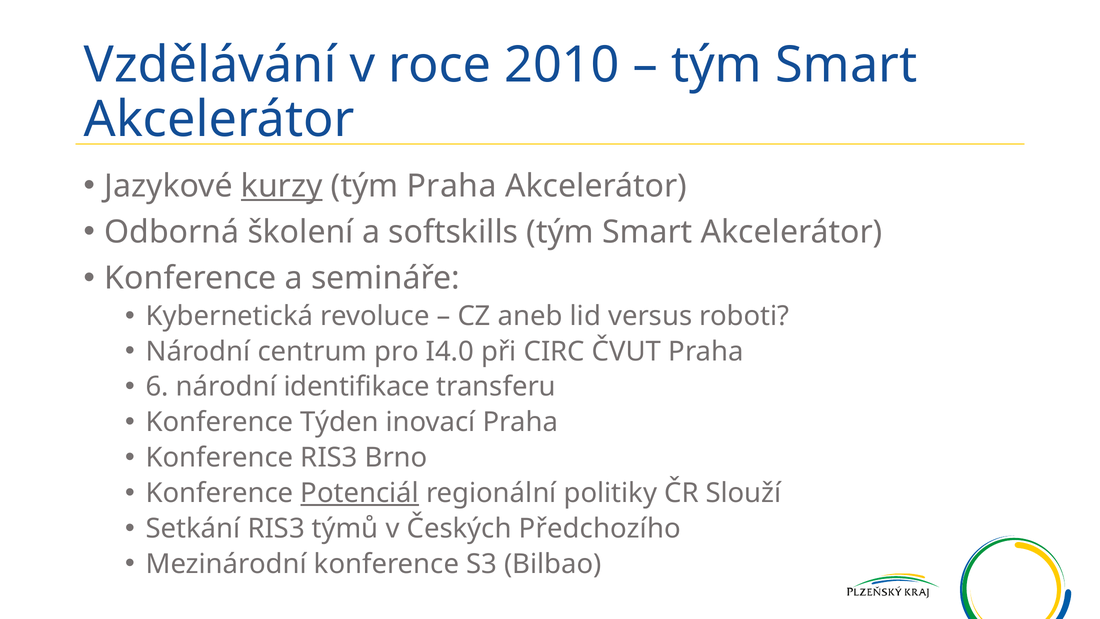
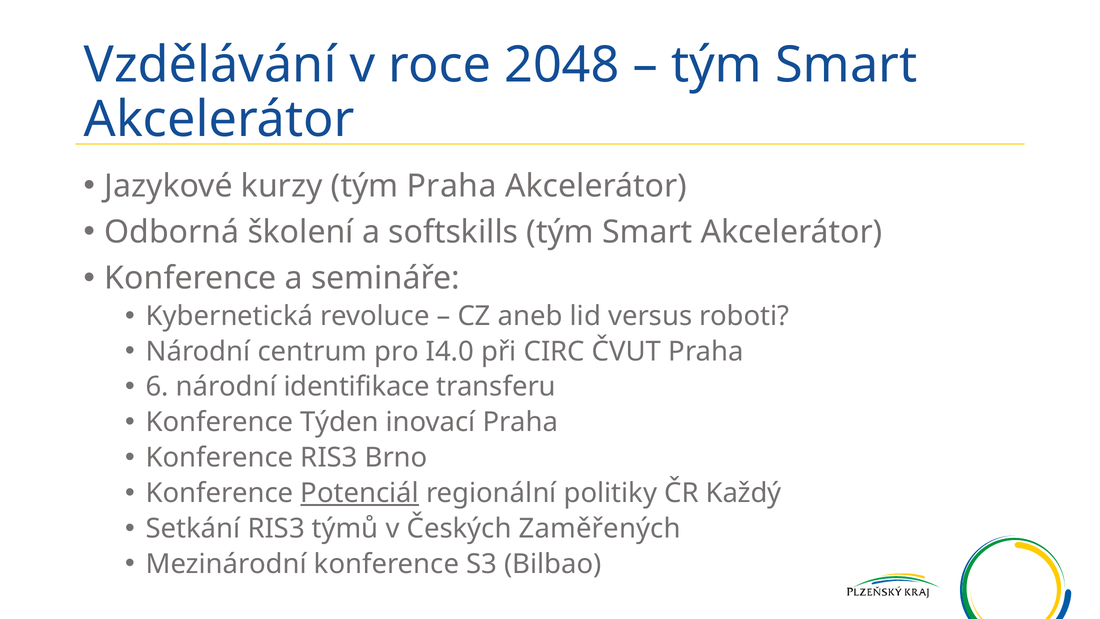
2010: 2010 -> 2048 (562, 65)
kurzy underline: present -> none (282, 186)
Slouží: Slouží -> Každý (744, 493)
Předchozího: Předchozího -> Zaměřených (600, 528)
